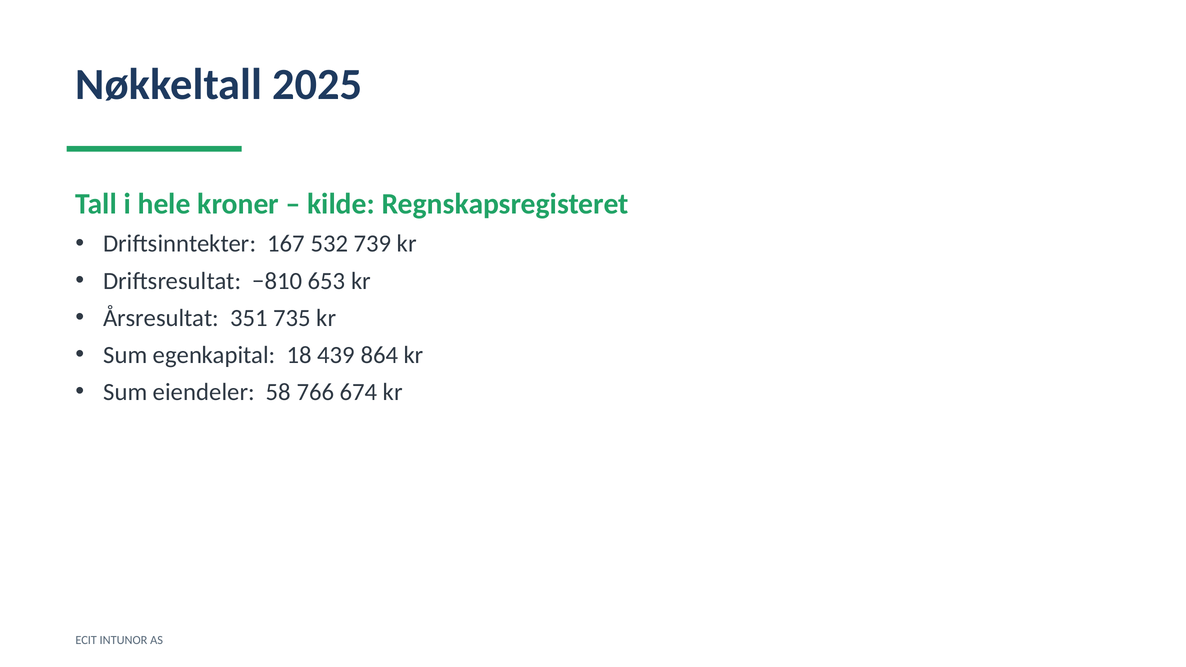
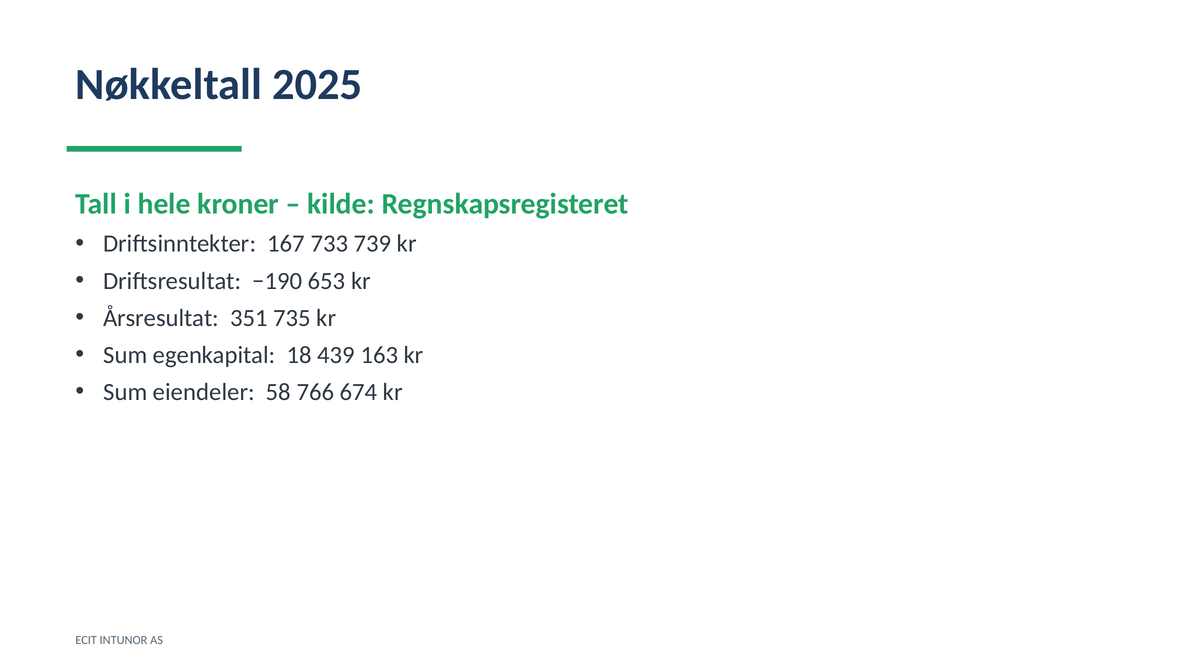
532: 532 -> 733 (329, 244)
−810: −810 -> −190 (277, 281)
864: 864 -> 163 (379, 355)
